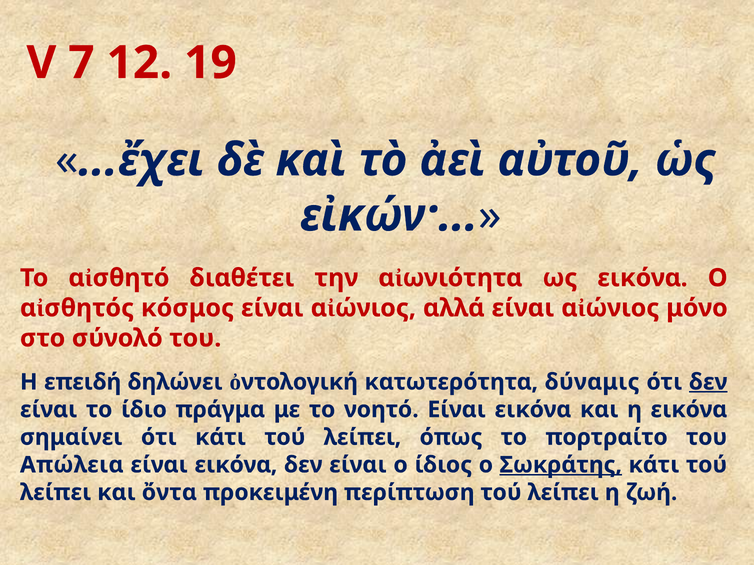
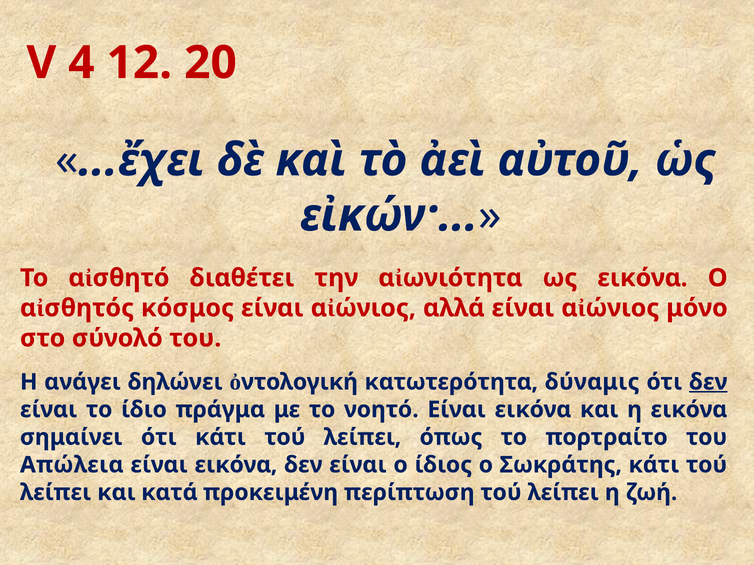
7: 7 -> 4 (81, 63)
19: 19 -> 20 (210, 63)
επειδή: επειδή -> ανάγει (83, 382)
Σωκράτης underline: present -> none (561, 465)
ὄντα: ὄντα -> κατά (170, 493)
